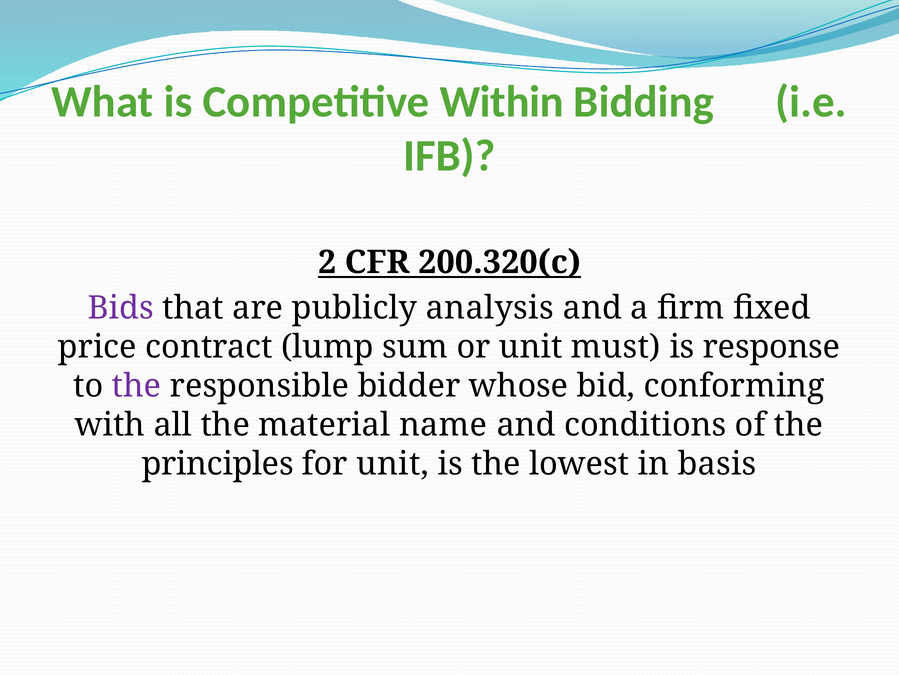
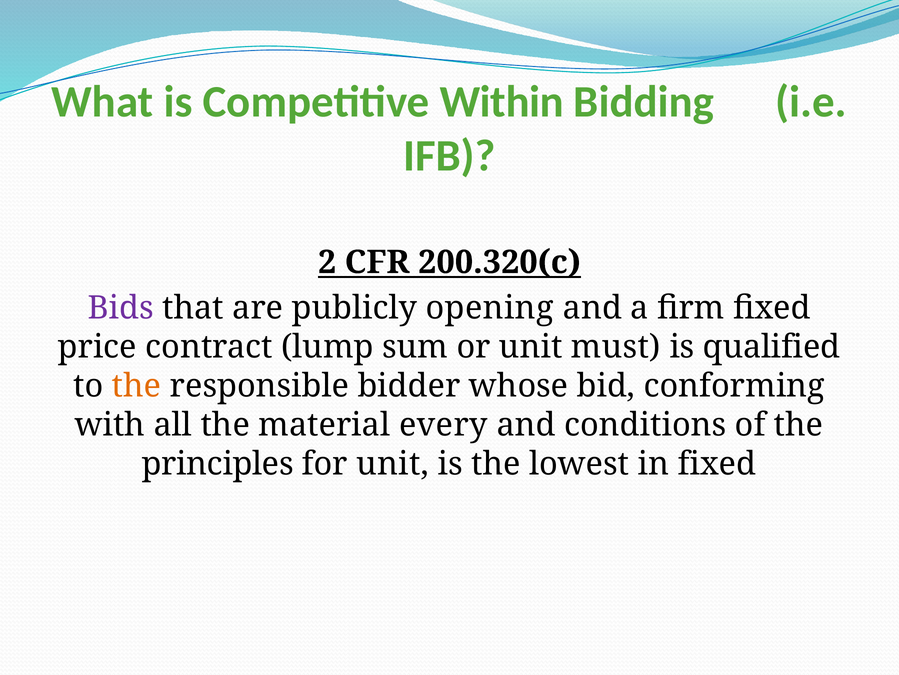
analysis: analysis -> opening (490, 308)
response: response -> qualified (772, 347)
the colour: purple -> orange (137, 386)
name: name -> every (443, 425)
in basis: basis -> fixed (717, 464)
